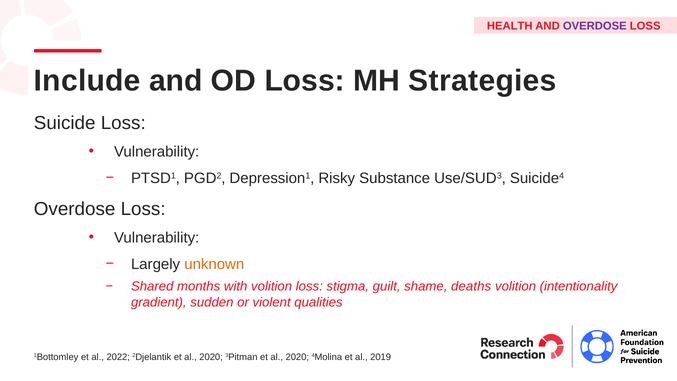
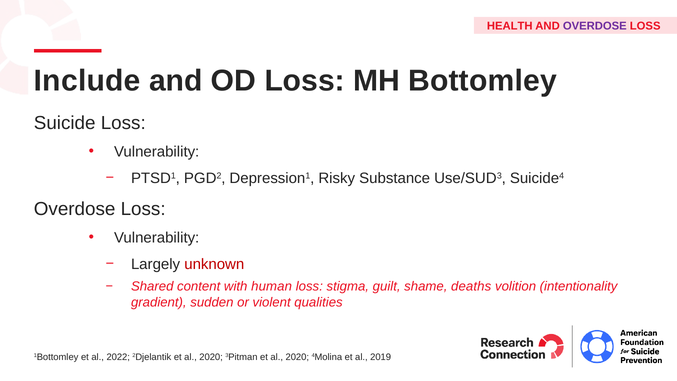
Strategies: Strategies -> Bottomley (483, 81)
unknown colour: orange -> red (214, 264)
months: months -> content (199, 286)
with volition: volition -> human (272, 286)
